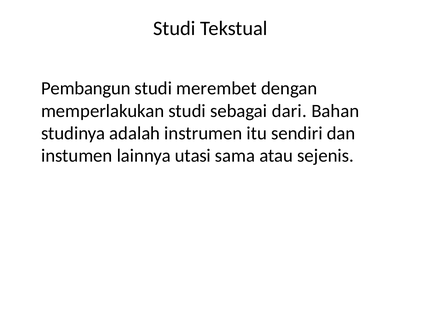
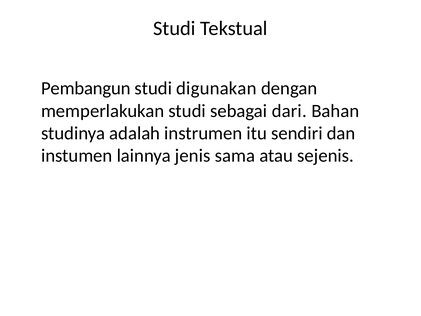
merembet: merembet -> digunakan (216, 88)
utasi: utasi -> jenis (193, 156)
